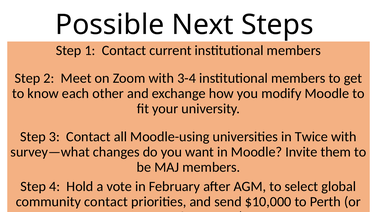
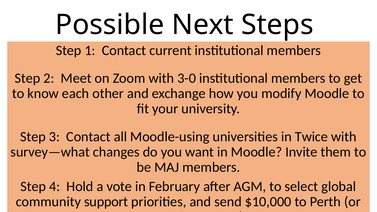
3-4: 3-4 -> 3-0 (187, 78)
community contact: contact -> support (106, 202)
